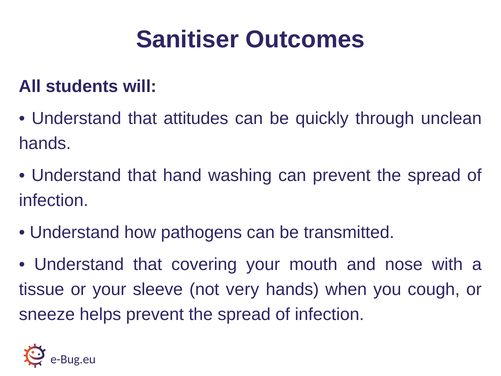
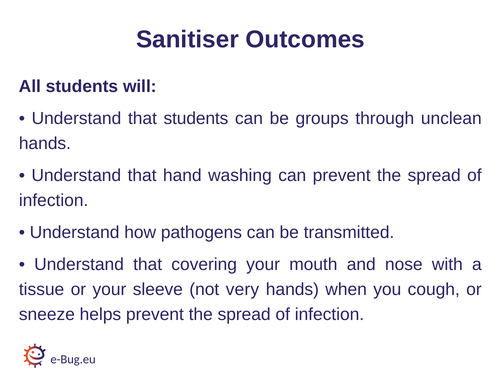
that attitudes: attitudes -> students (196, 118)
quickly: quickly -> groups (322, 118)
